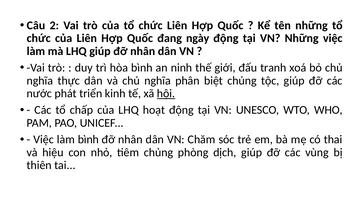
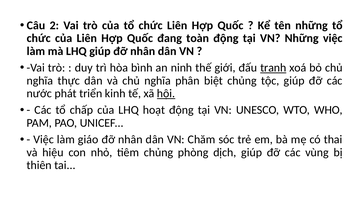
ngày: ngày -> toàn (198, 38)
tranh underline: none -> present (273, 67)
làm bình: bình -> giáo (88, 139)
